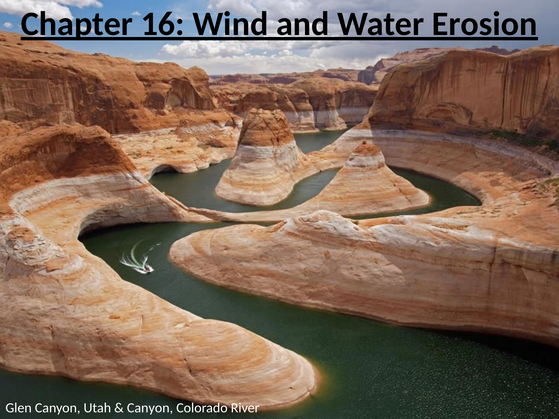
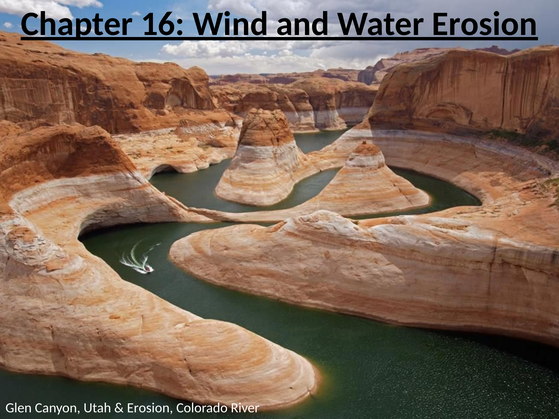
Canyon: Canyon -> Erosion (150, 408)
